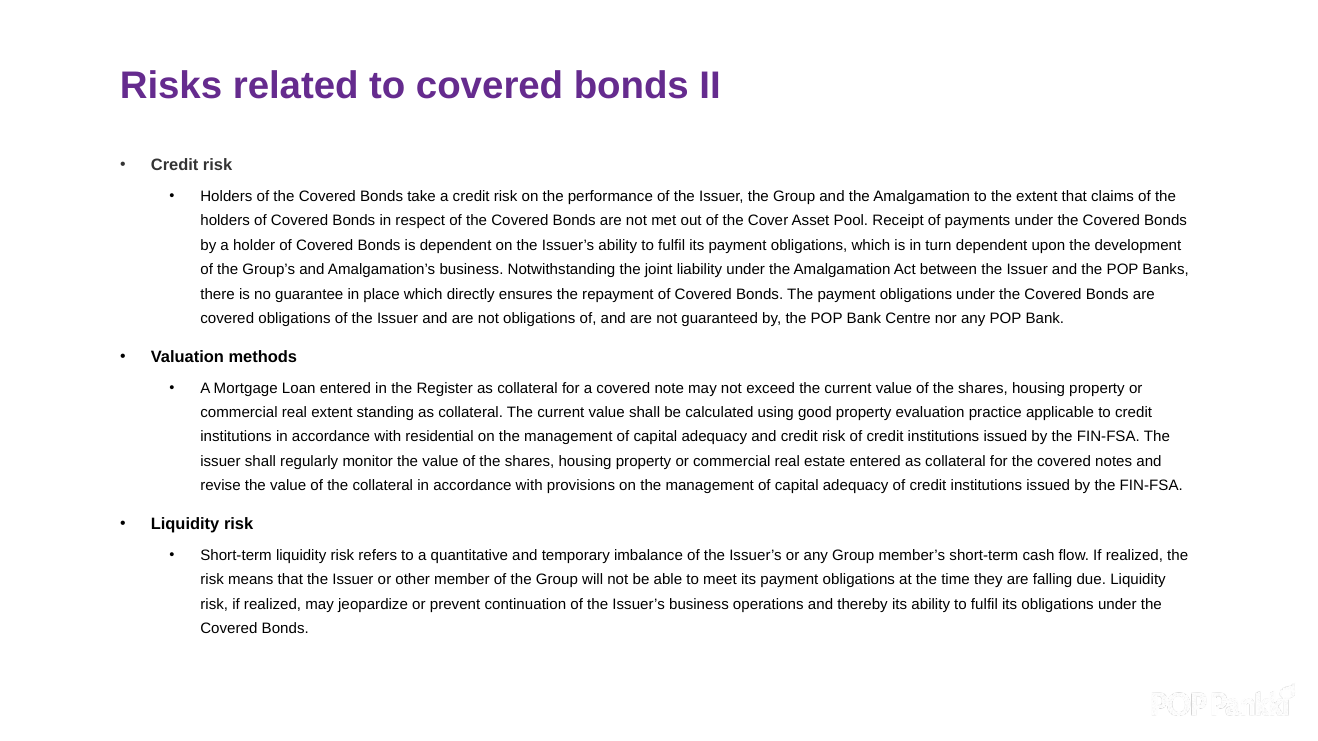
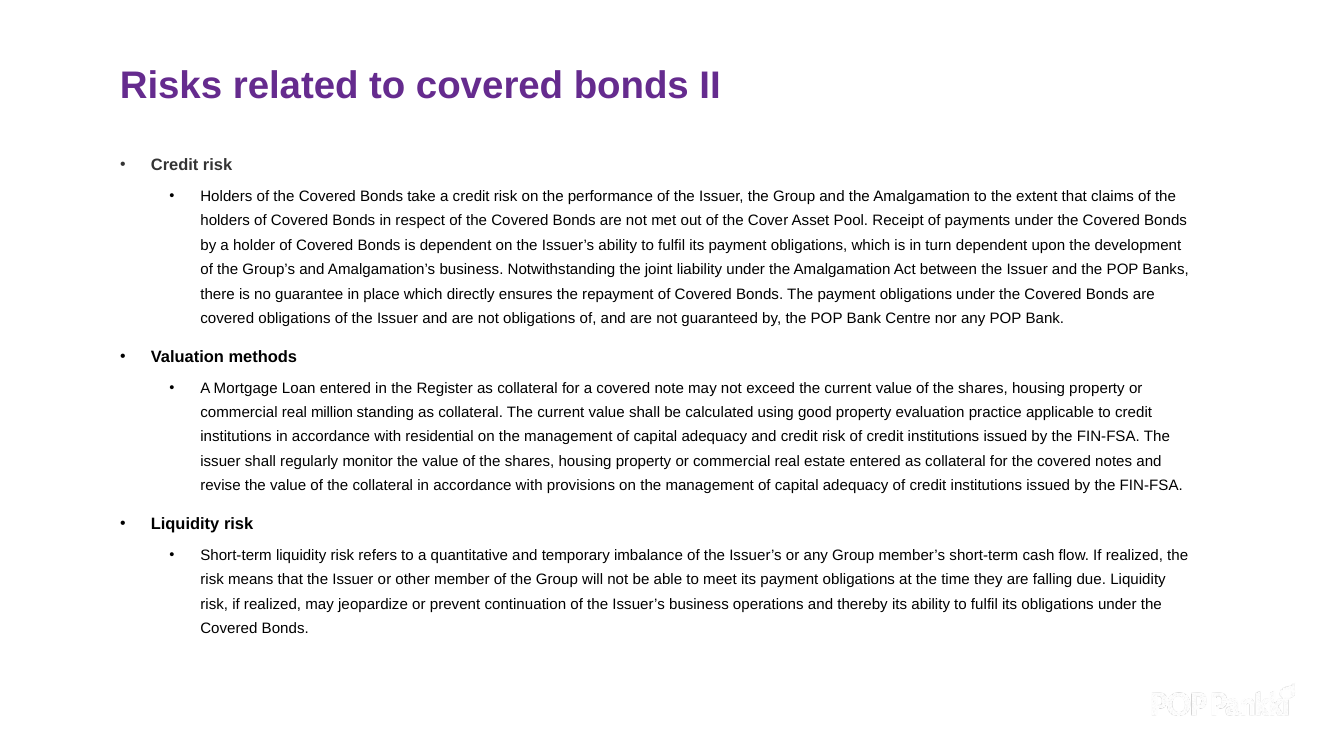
real extent: extent -> million (332, 413)
